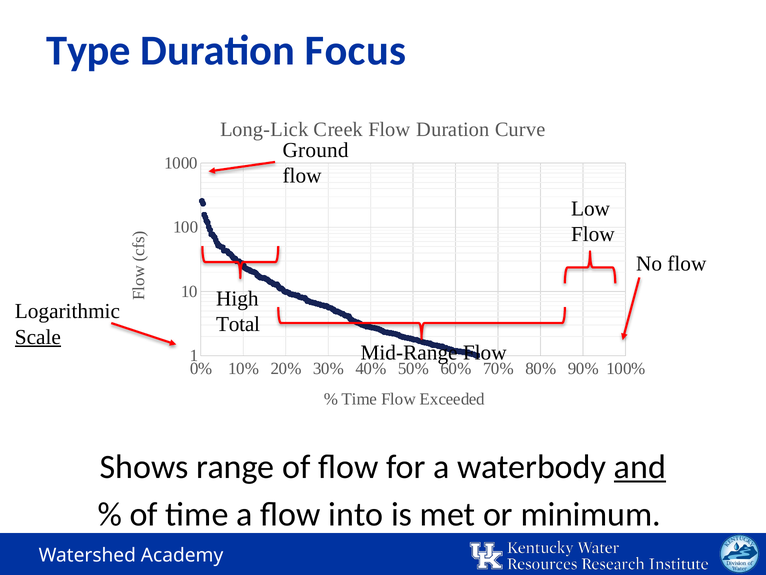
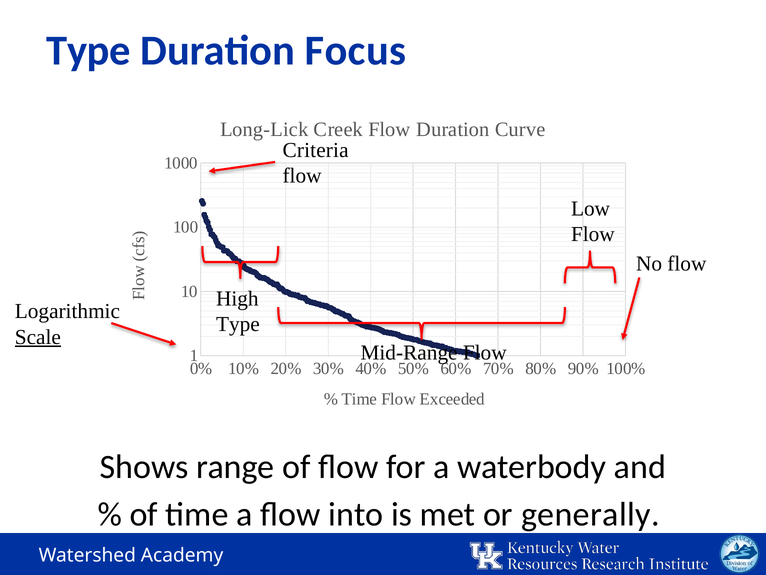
Ground: Ground -> Criteria (316, 150)
Total: Total -> Type (238, 324)
and underline: present -> none (640, 466)
minimum: minimum -> generally (590, 514)
